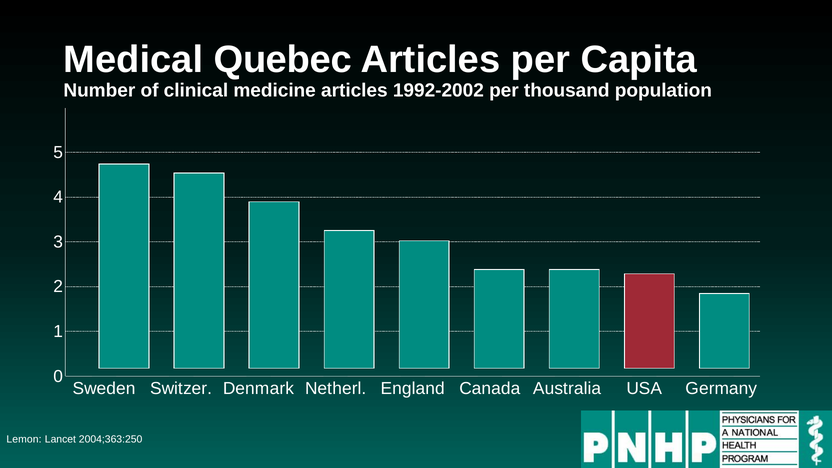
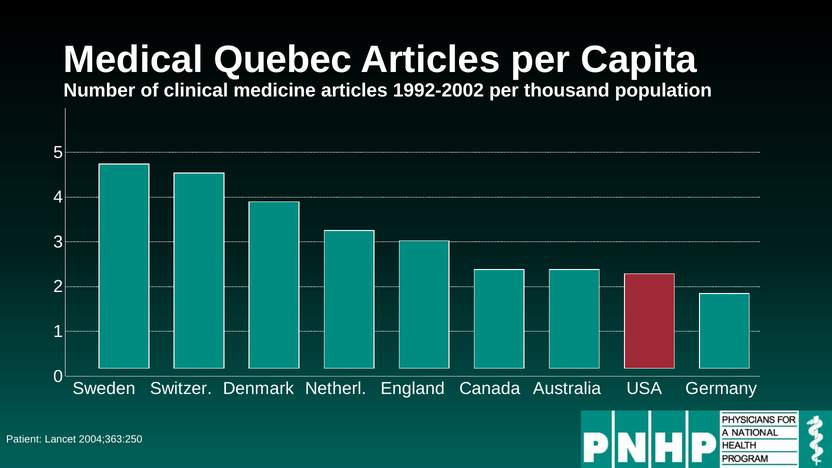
Lemon: Lemon -> Patient (24, 439)
